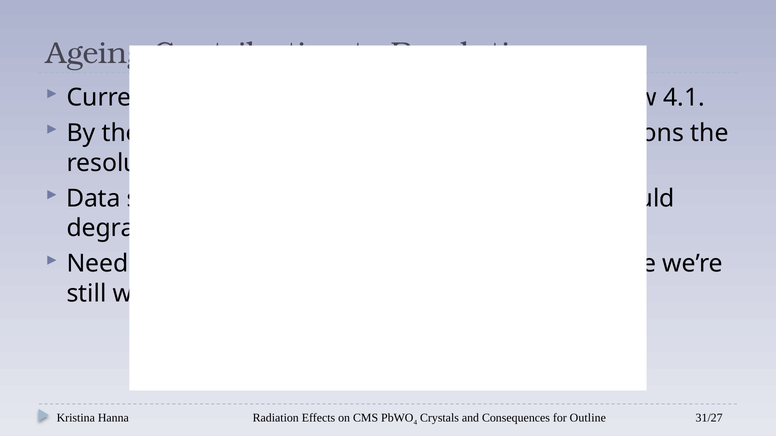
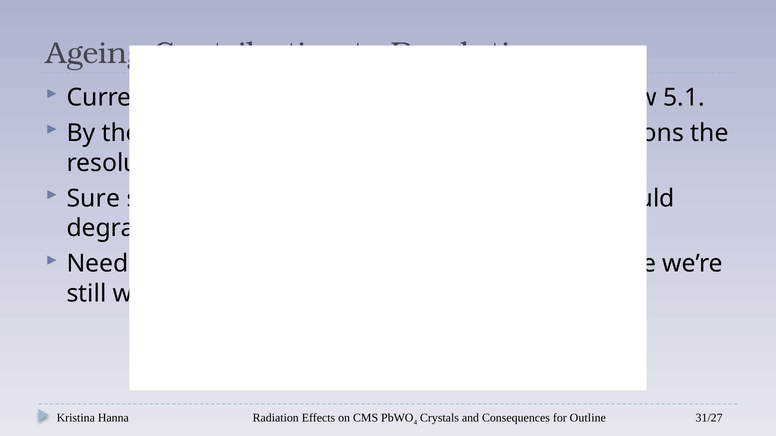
4.1: 4.1 -> 5.1 (684, 98)
Data: Data -> Sure (93, 199)
